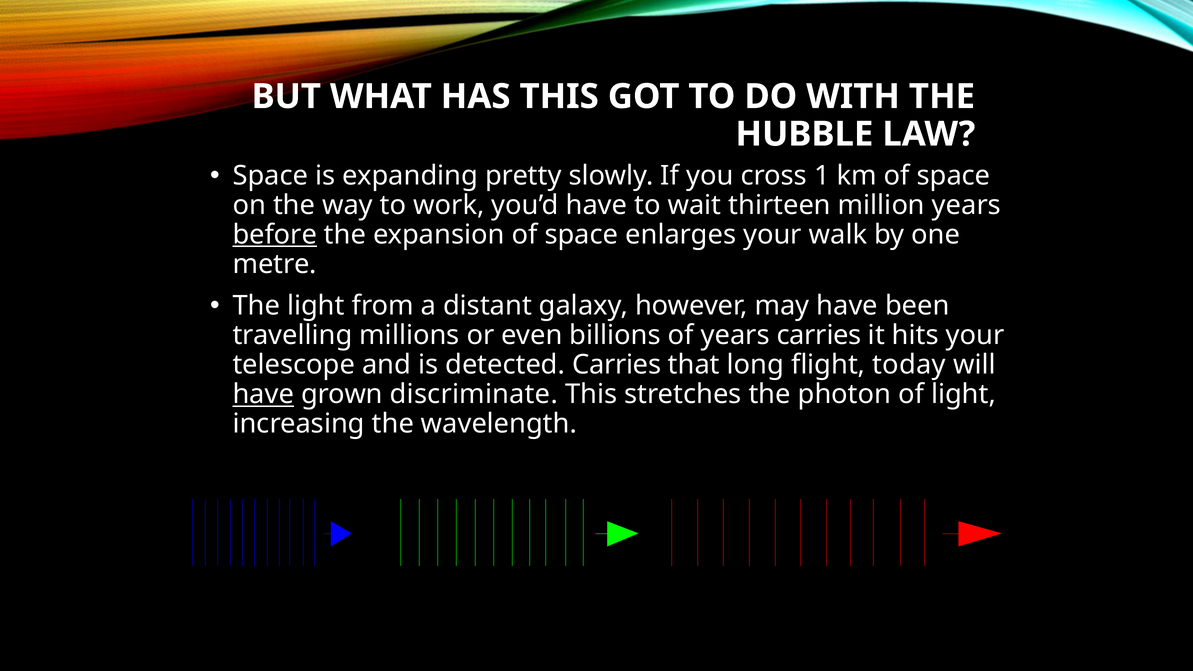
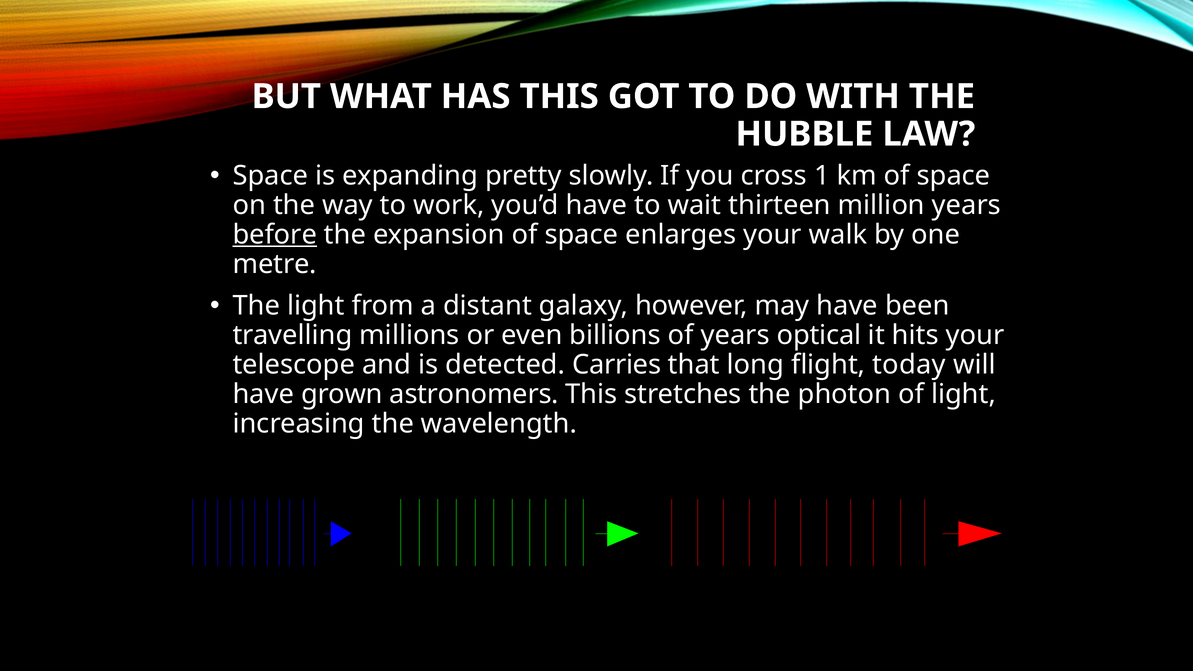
years carries: carries -> optical (819, 335)
have underline: present -> none (263, 394)
discriminate: discriminate -> astronomers (474, 394)
